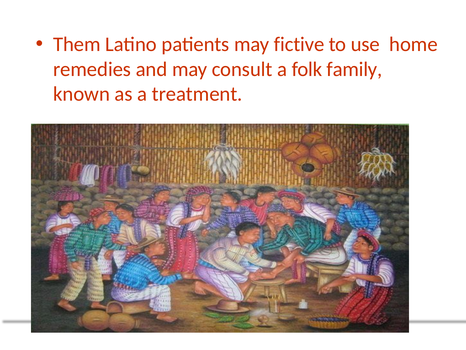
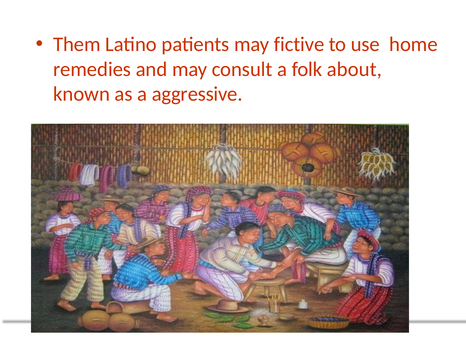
family: family -> about (354, 69)
treatment: treatment -> aggressive (197, 94)
